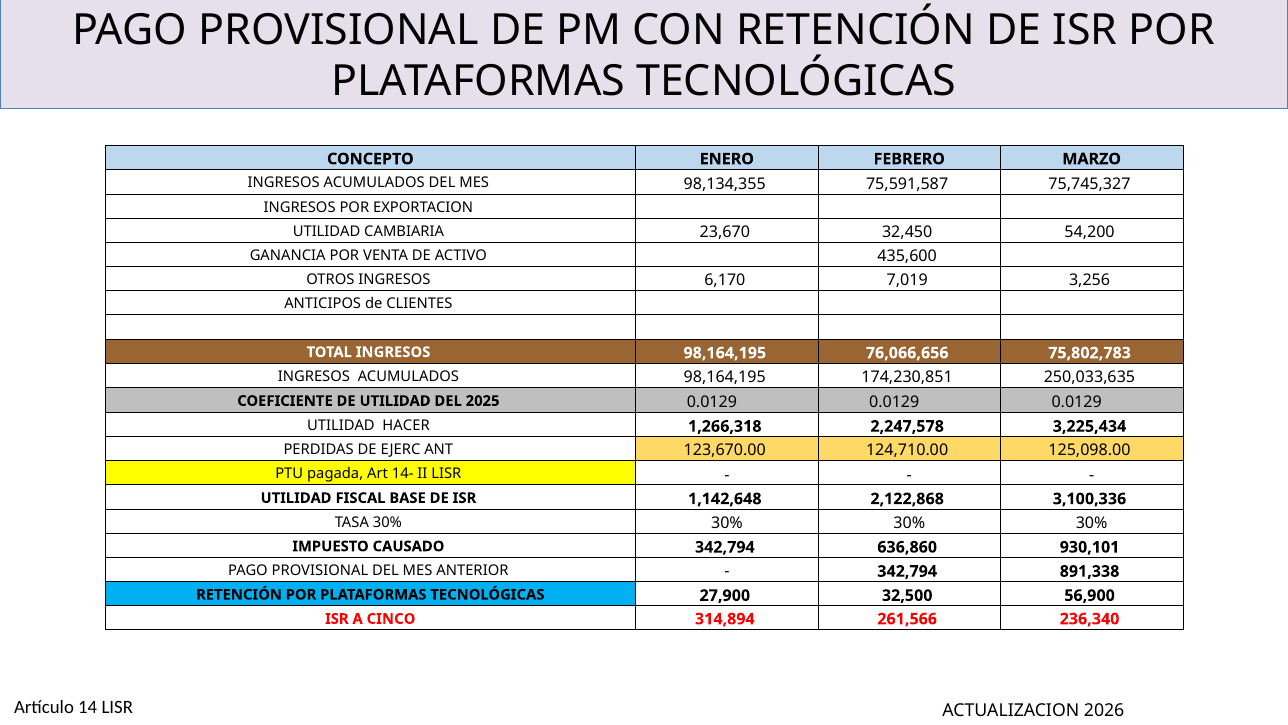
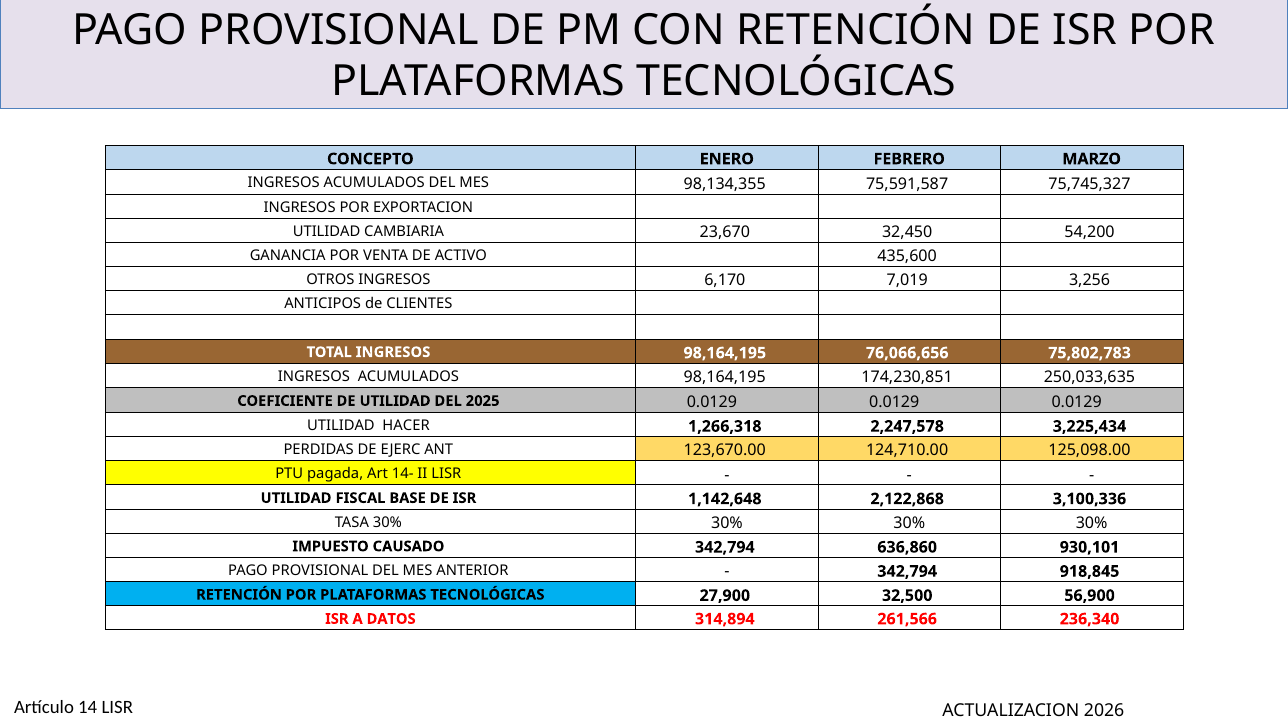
891,338: 891,338 -> 918,845 (1090, 571)
CINCO: CINCO -> DATOS (391, 618)
